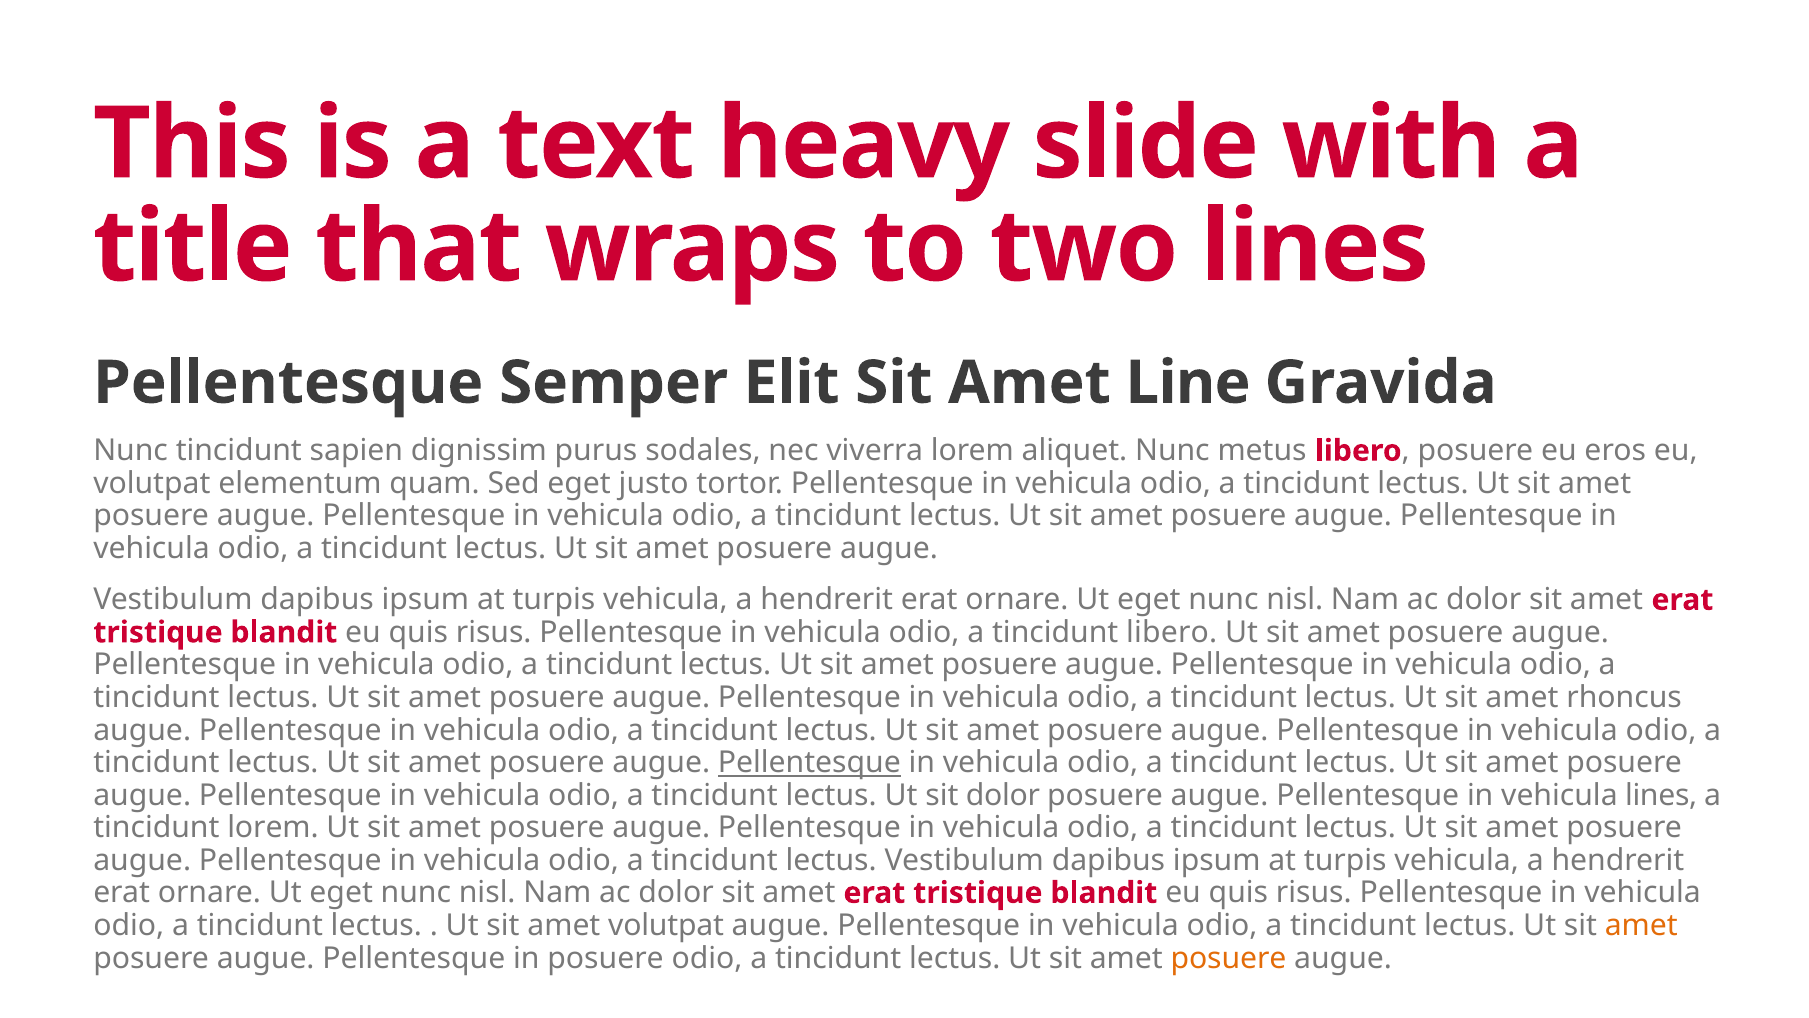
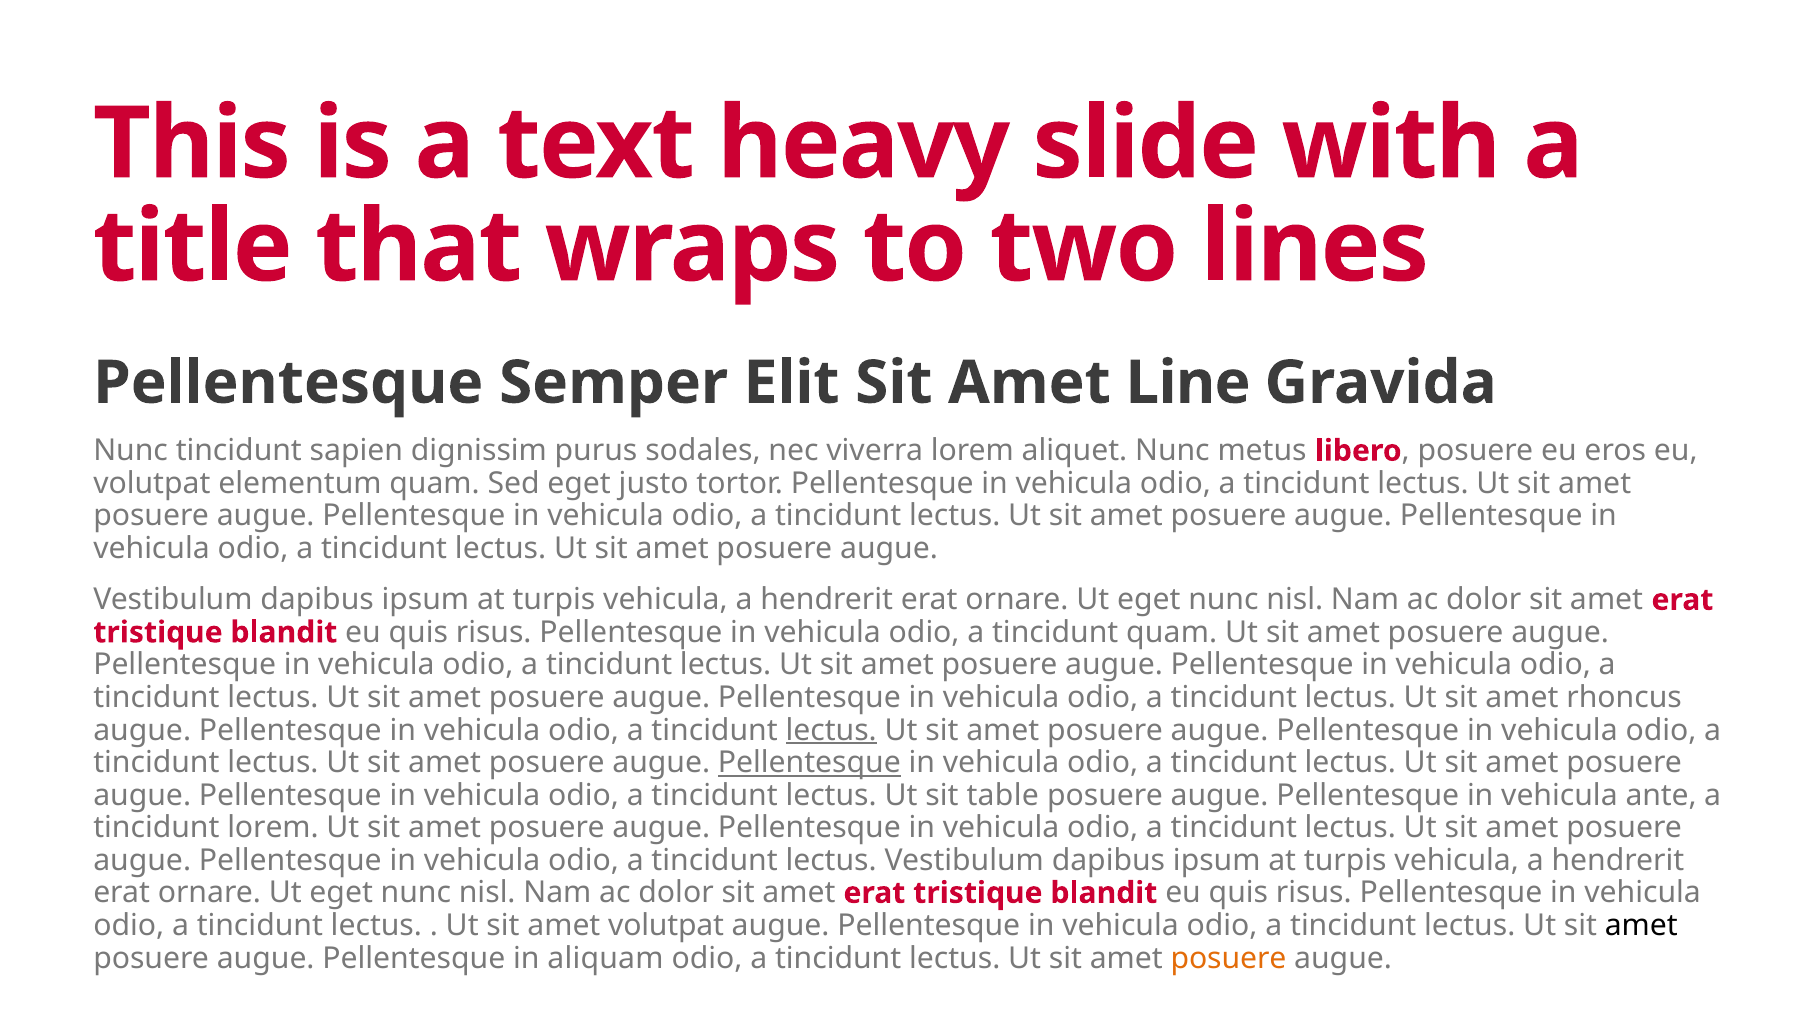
tincidunt libero: libero -> quam (1172, 632)
lectus underline: none -> present (831, 730)
sit dolor: dolor -> table (1003, 795)
vehicula lines: lines -> ante (1661, 795)
amet colour: orange -> black (1641, 925)
in posuere: posuere -> aliquam (605, 958)
